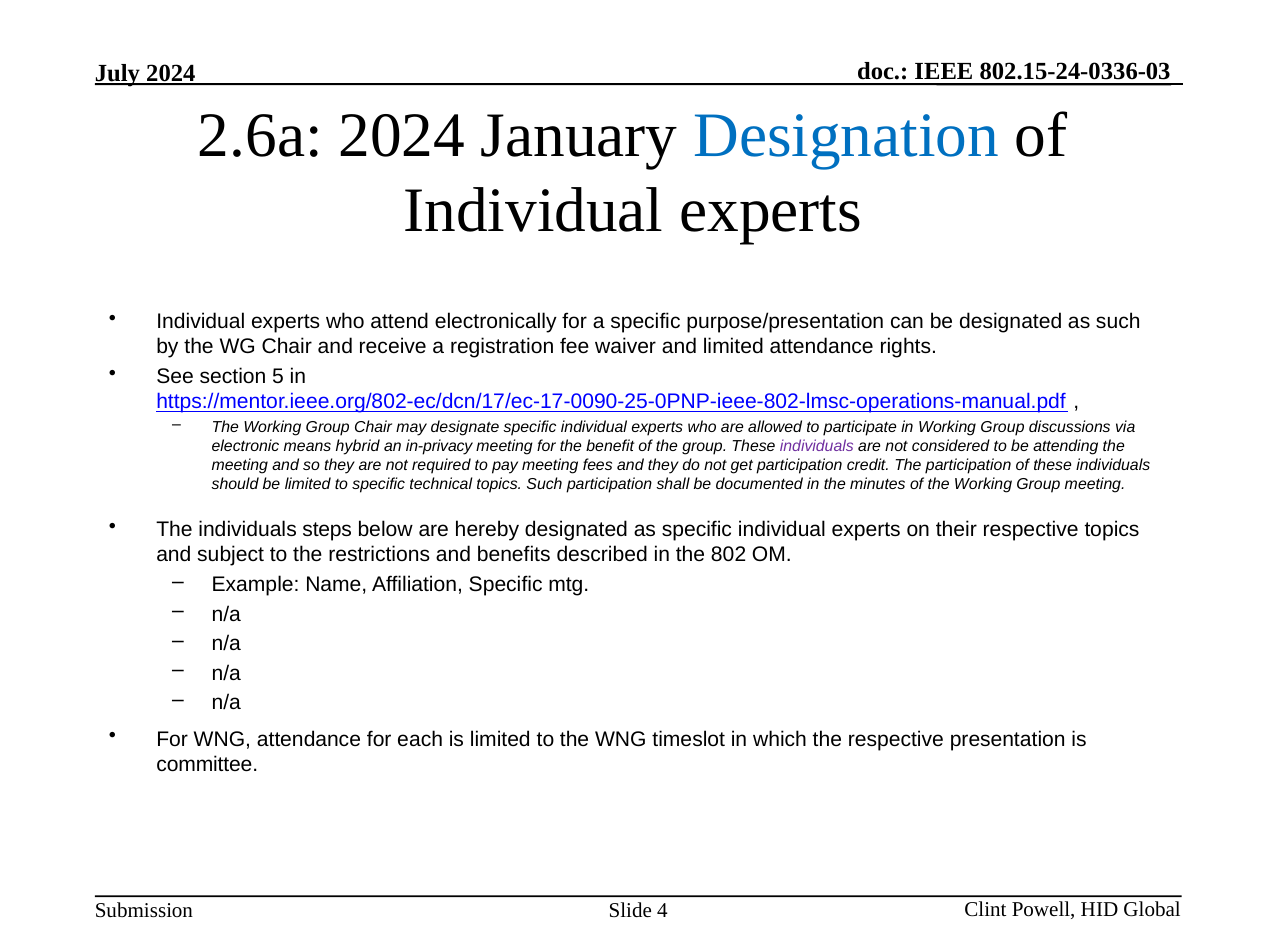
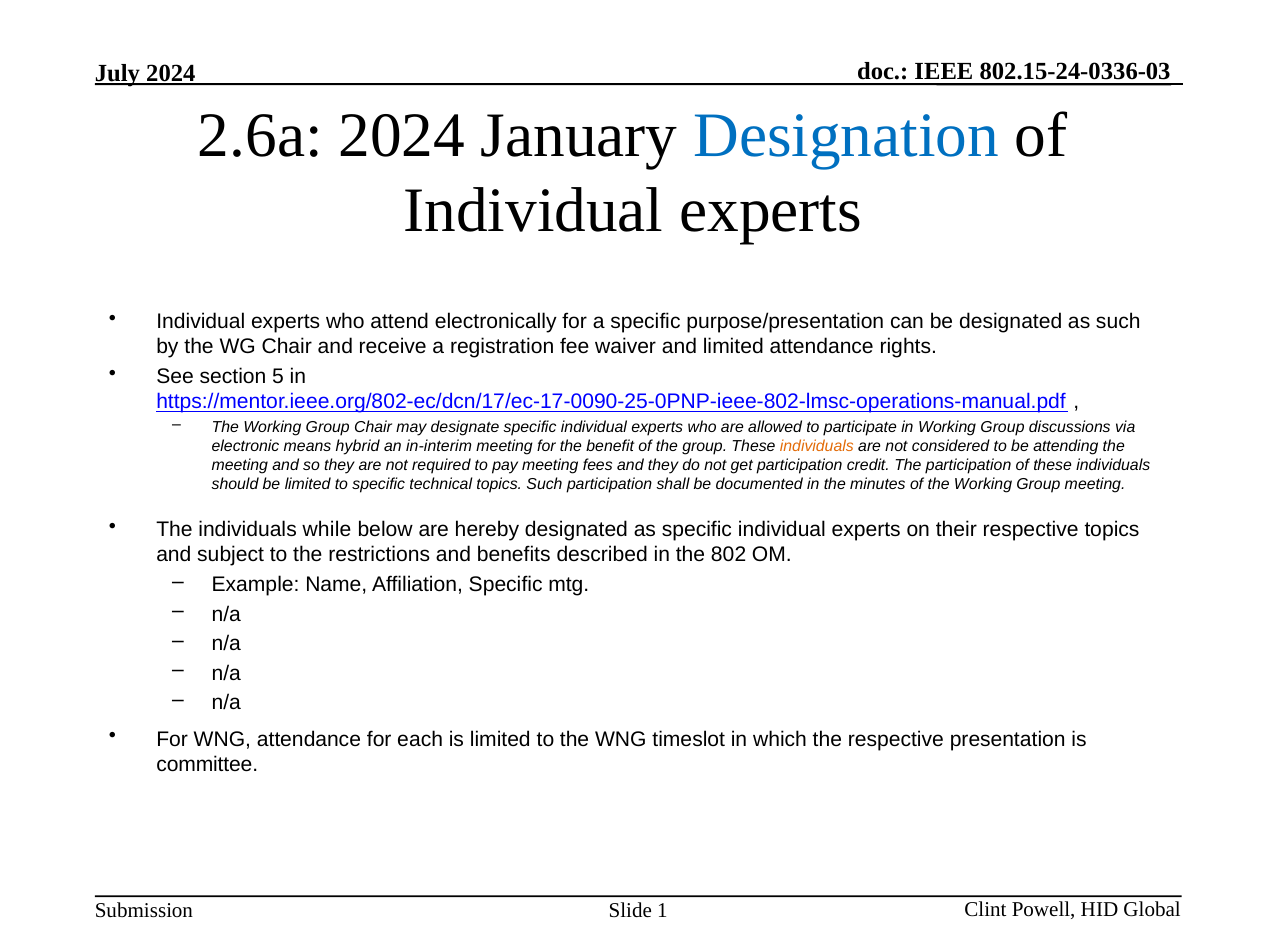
in-privacy: in-privacy -> in-interim (439, 446)
individuals colour: purple -> orange (817, 446)
steps: steps -> while (327, 530)
4: 4 -> 1 (662, 911)
